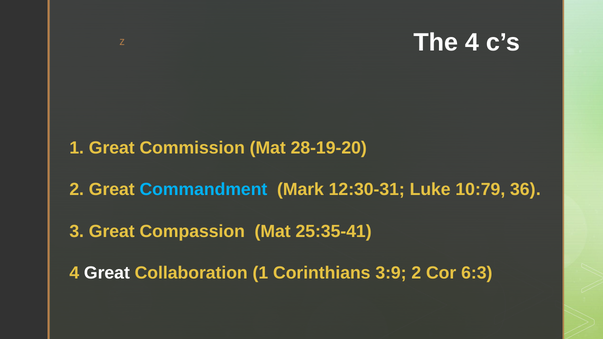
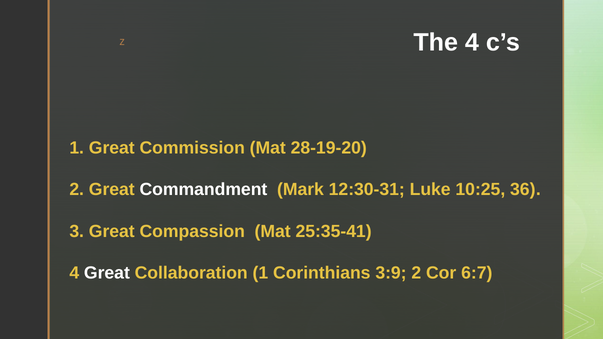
Commandment colour: light blue -> white (203, 190)
10:79: 10:79 -> 10:25 (480, 190)
6:3: 6:3 -> 6:7 (477, 273)
